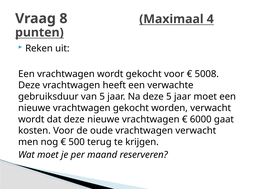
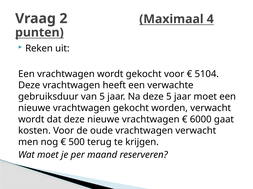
8: 8 -> 2 (63, 19)
5008: 5008 -> 5104 (207, 74)
